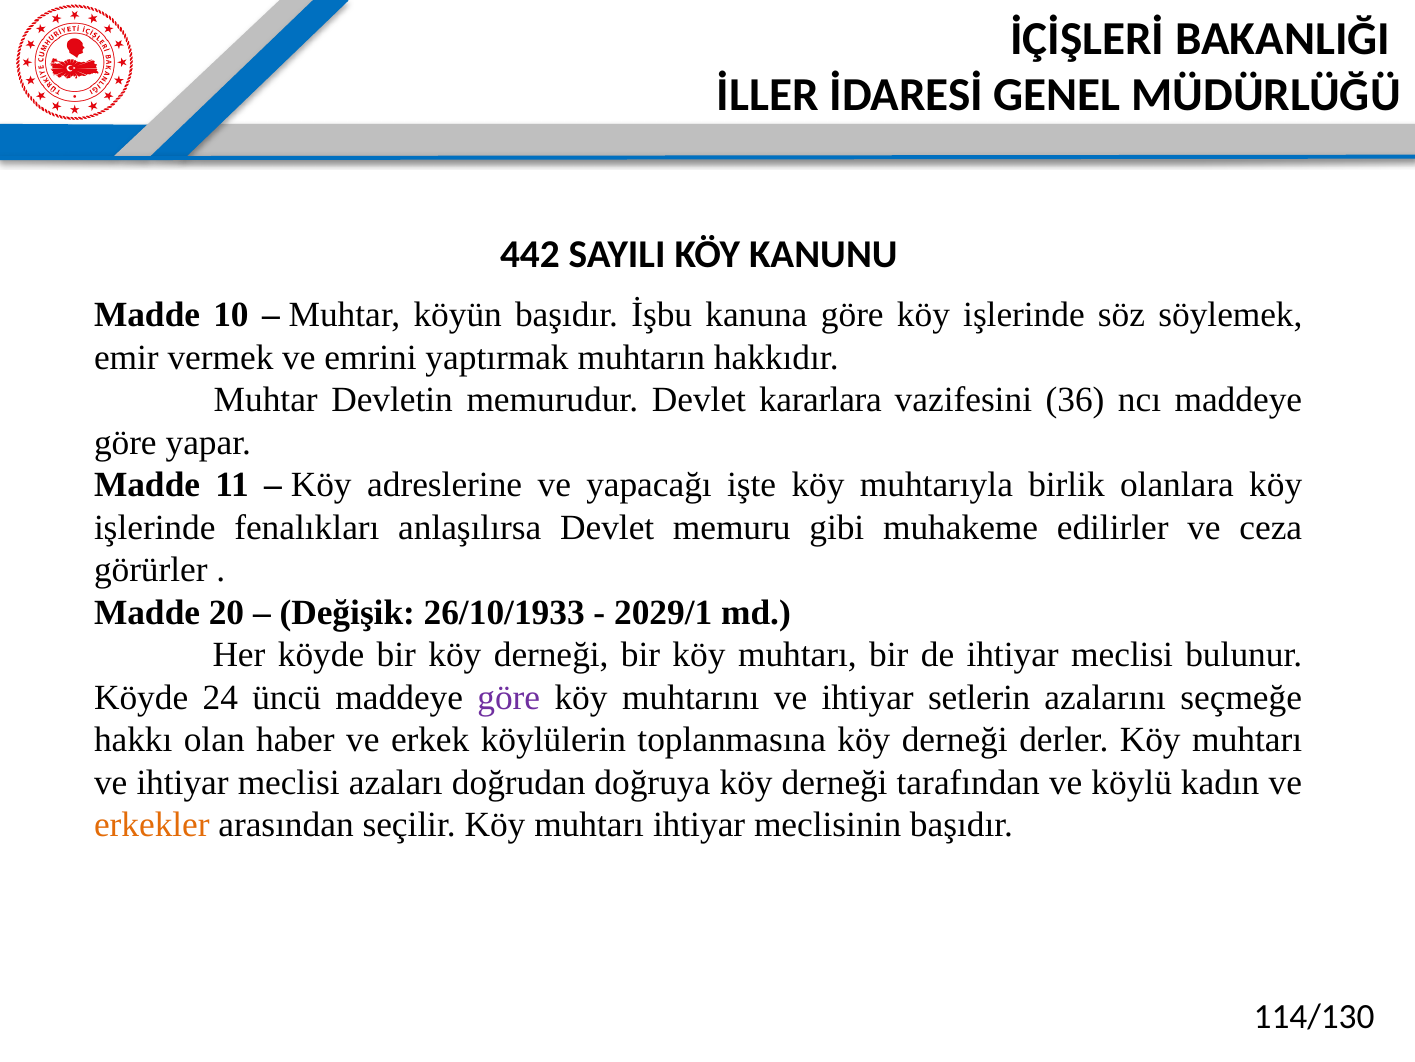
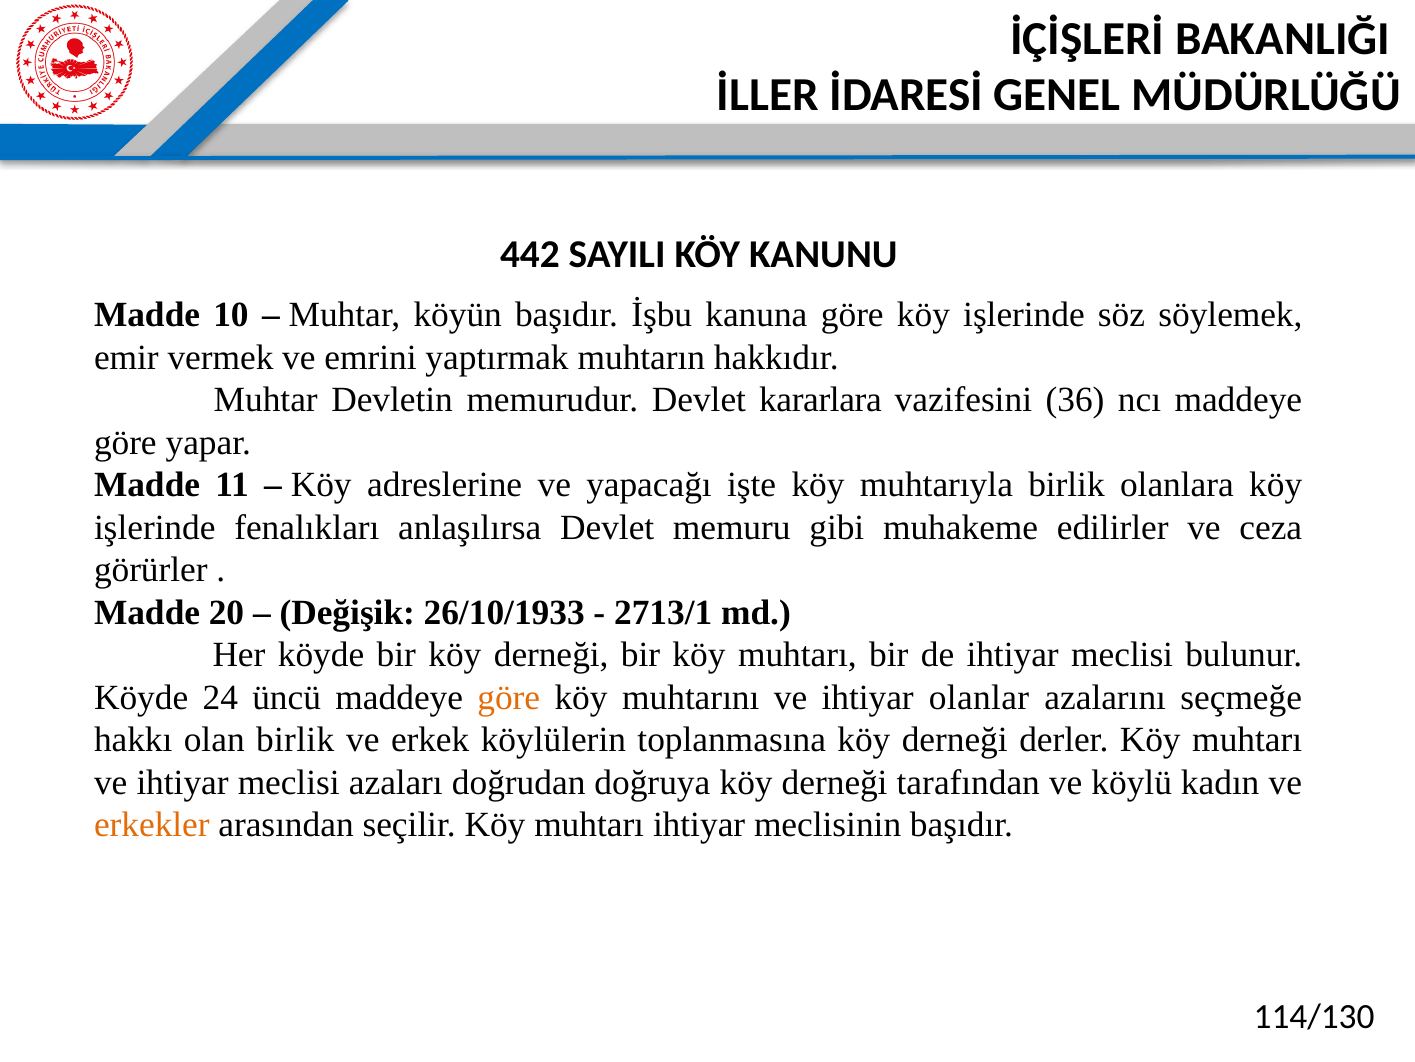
2029/1: 2029/1 -> 2713/1 (663, 612)
göre colour: purple -> orange (509, 697)
setlerin: setlerin -> olanlar (979, 697)
olan haber: haber -> birlik (295, 740)
